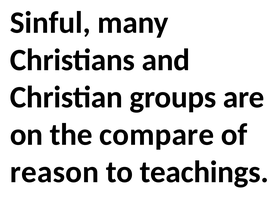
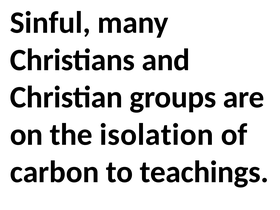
compare: compare -> isolation (157, 135)
reason: reason -> carbon (55, 172)
